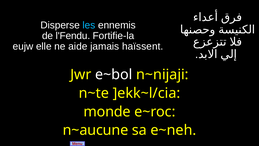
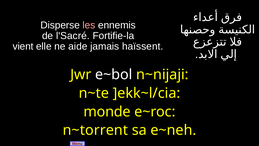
les colour: light blue -> pink (89, 25)
l'Fendu: l'Fendu -> l'Sacré (73, 36)
eujw: eujw -> vient (23, 46)
n~aucune: n~aucune -> n~torrent (95, 130)
